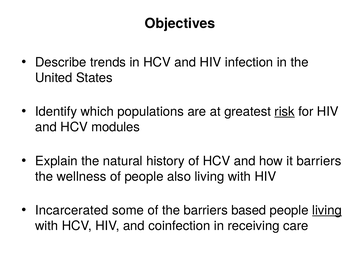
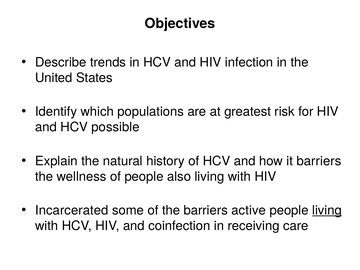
risk underline: present -> none (285, 112)
modules: modules -> possible (116, 127)
based: based -> active (249, 210)
